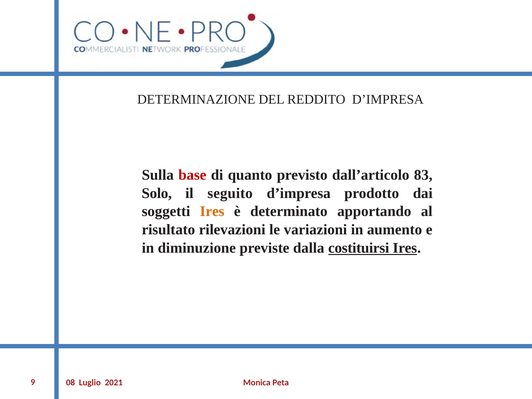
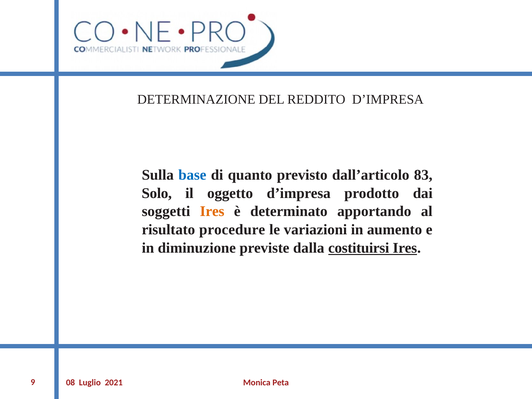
base colour: red -> blue (192, 175)
seguito: seguito -> oggetto (230, 193)
rilevazioni: rilevazioni -> procedure (232, 230)
